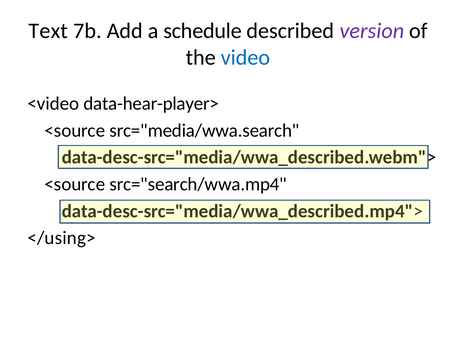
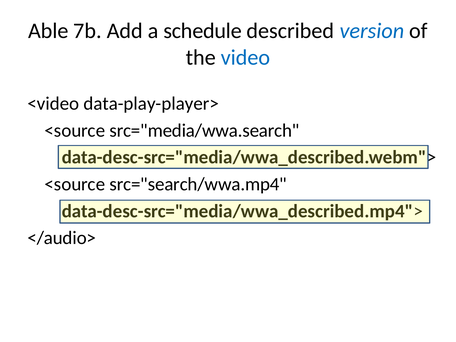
Text: Text -> Able (48, 31)
version colour: purple -> blue (372, 31)
data-hear-player>: data-hear-player> -> data-play-player> (151, 104)
</using>: </using> -> </audio> (62, 238)
